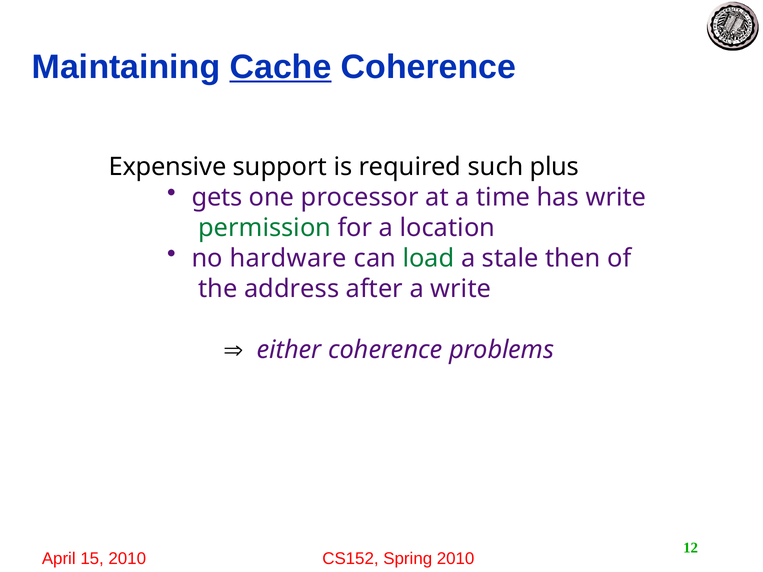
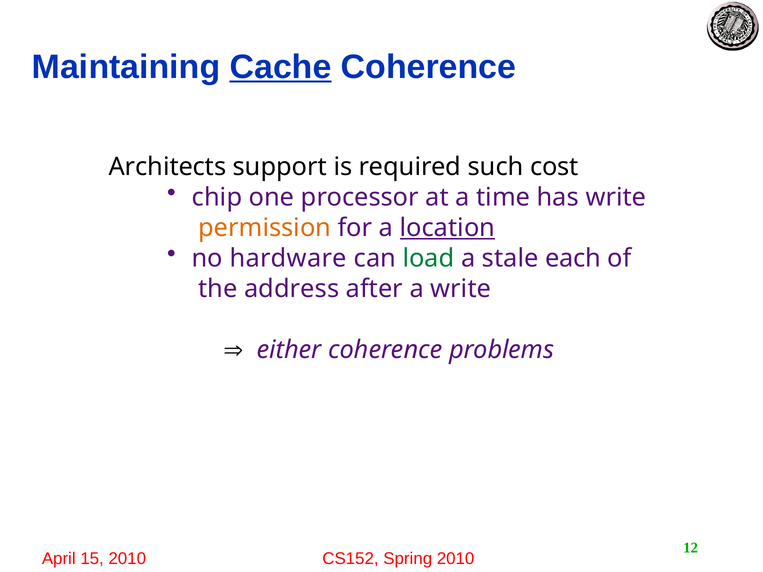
Expensive: Expensive -> Architects (168, 167)
plus: plus -> cost (554, 167)
gets: gets -> chip (217, 197)
permission colour: green -> orange (265, 228)
location underline: none -> present (447, 228)
then: then -> each (573, 258)
